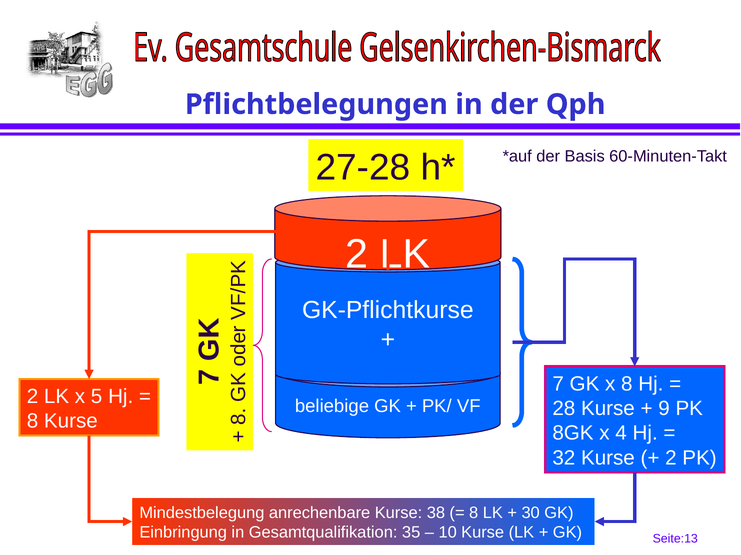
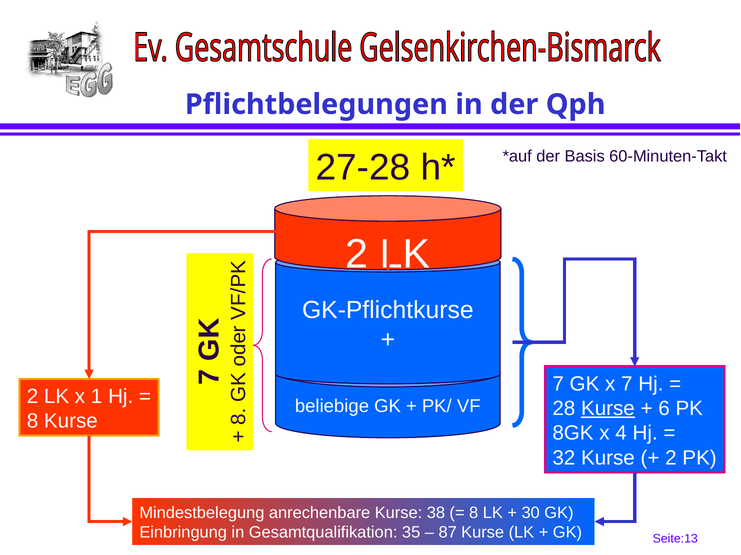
x 8: 8 -> 7 (627, 384)
5: 5 -> 1 (97, 397)
Kurse underline: none -> present (608, 409)
9: 9 -> 6 (664, 409)
10: 10 -> 87 (448, 533)
